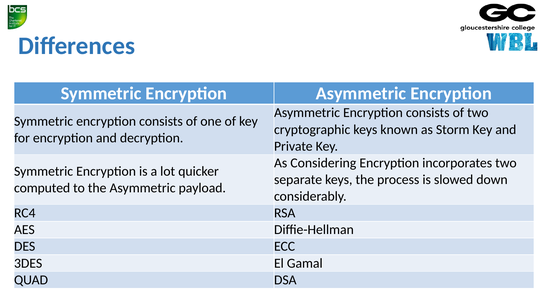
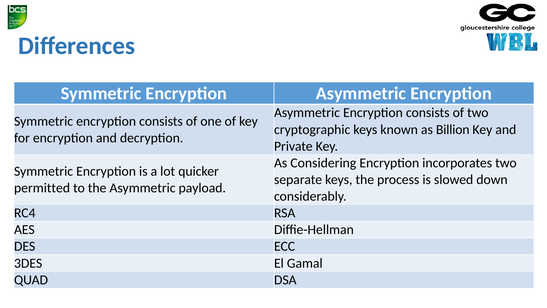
Storm: Storm -> Billion (453, 129)
computed: computed -> permitted (42, 188)
